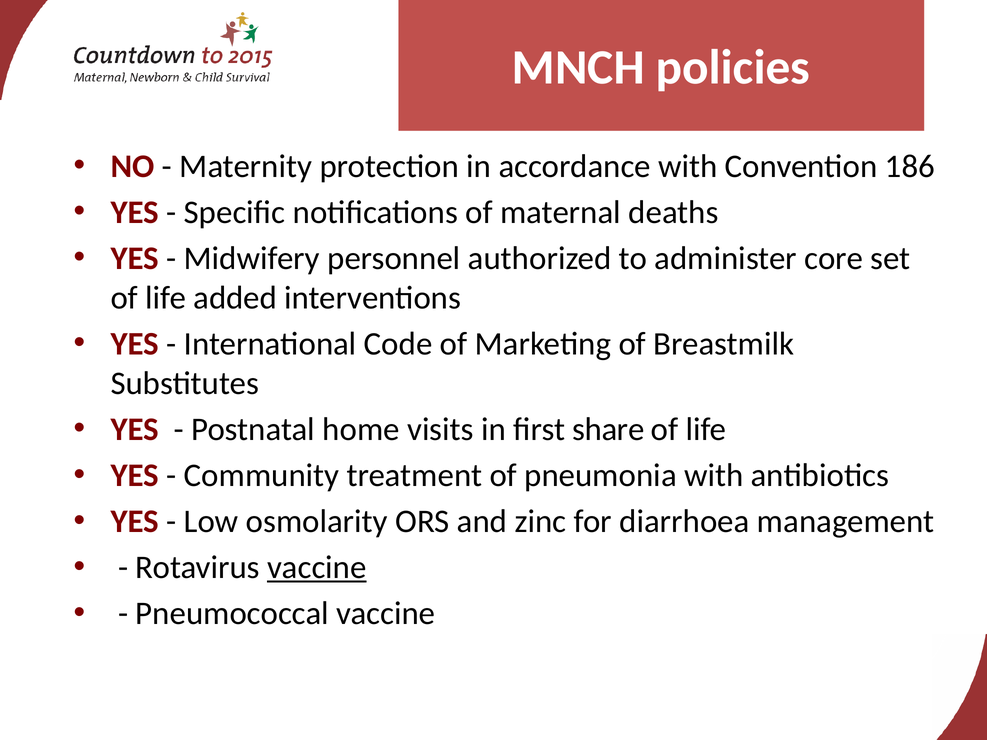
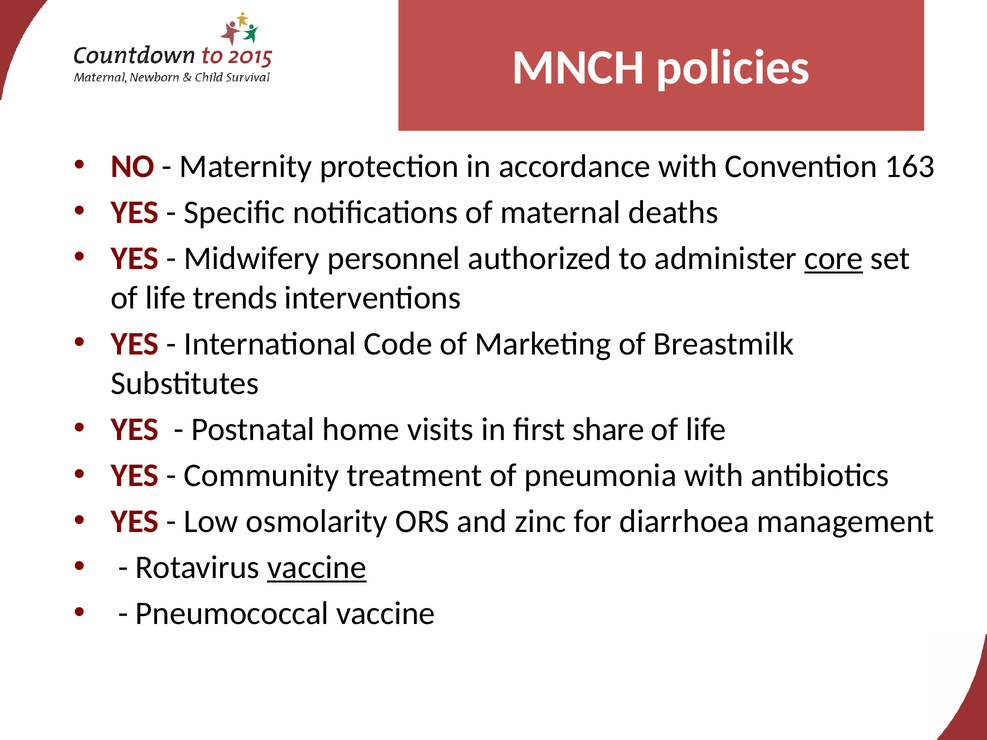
186: 186 -> 163 (910, 166)
core underline: none -> present (834, 259)
added: added -> trends (235, 298)
